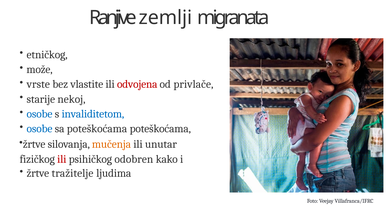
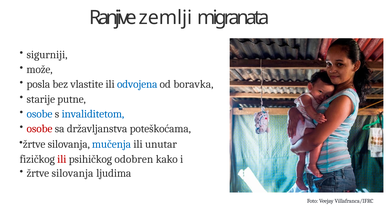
etničkog: etničkog -> sigurniji (47, 54)
vrste: vrste -> posla (38, 84)
odvojena colour: red -> blue (137, 84)
privlače: privlače -> boravka (193, 84)
nekoj: nekoj -> putne (72, 99)
osobe colour: blue -> red (40, 129)
sa poteškoćama: poteškoćama -> državljanstva (97, 129)
mučenja colour: orange -> blue (111, 144)
tražitelje: tražitelje -> silovanja (72, 173)
